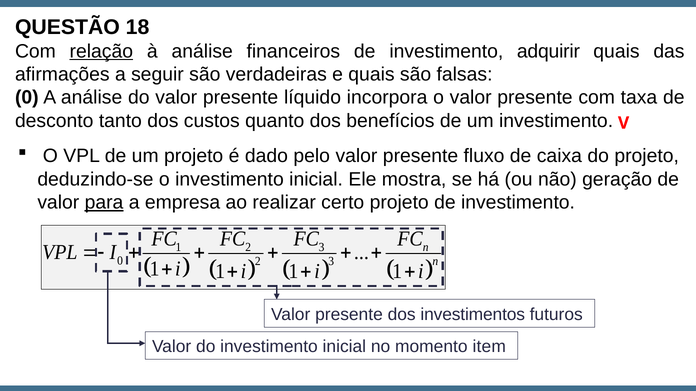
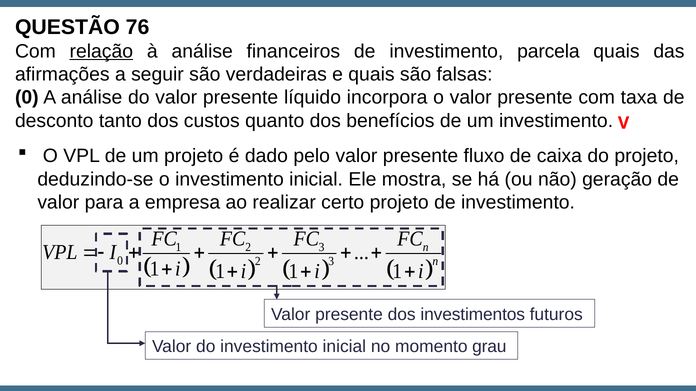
18: 18 -> 76 (138, 27)
adquirir: adquirir -> parcela (548, 51)
para underline: present -> none (104, 203)
item: item -> grau (489, 347)
